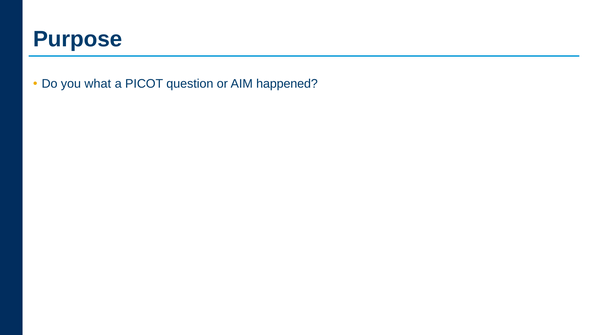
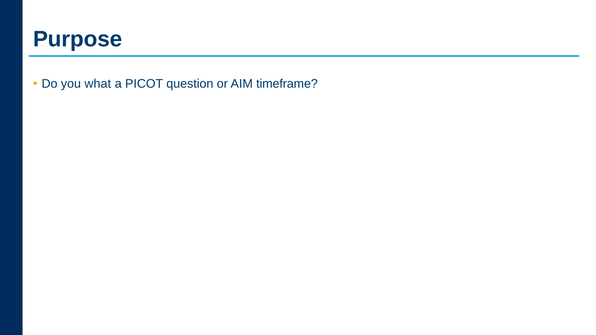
happened: happened -> timeframe (287, 84)
